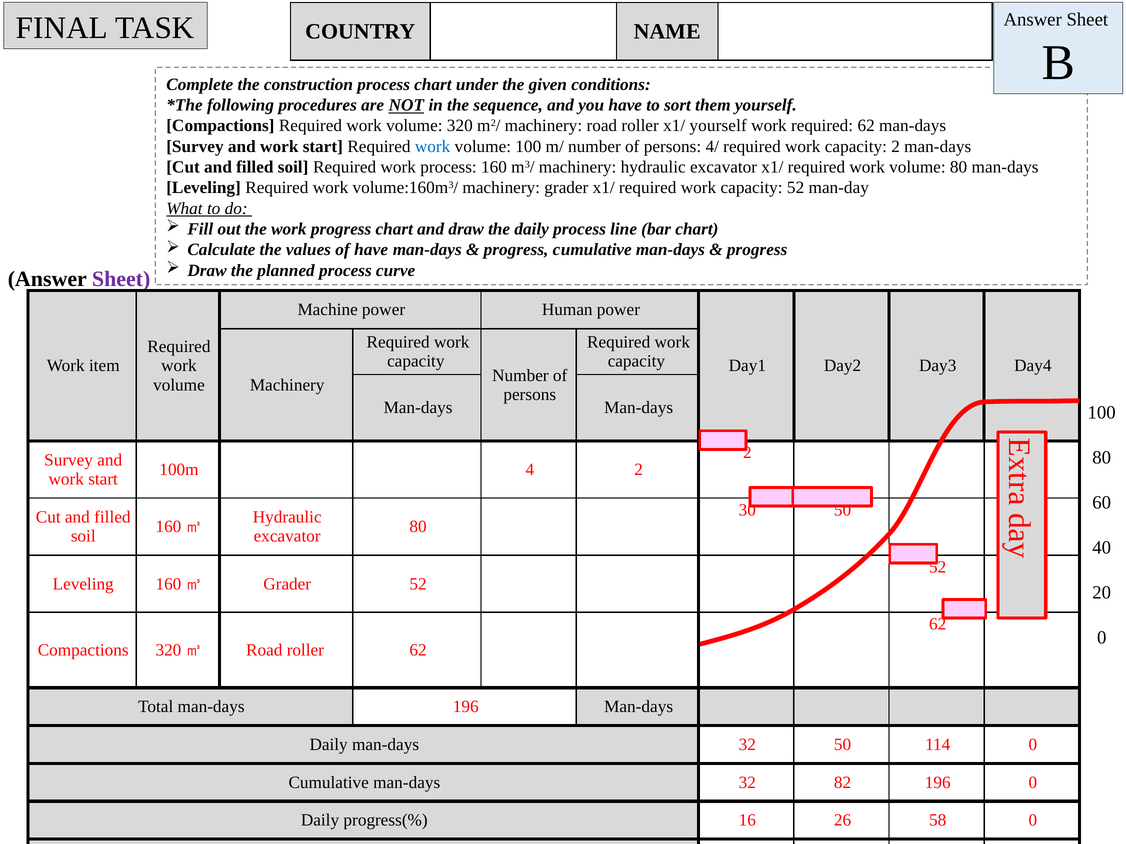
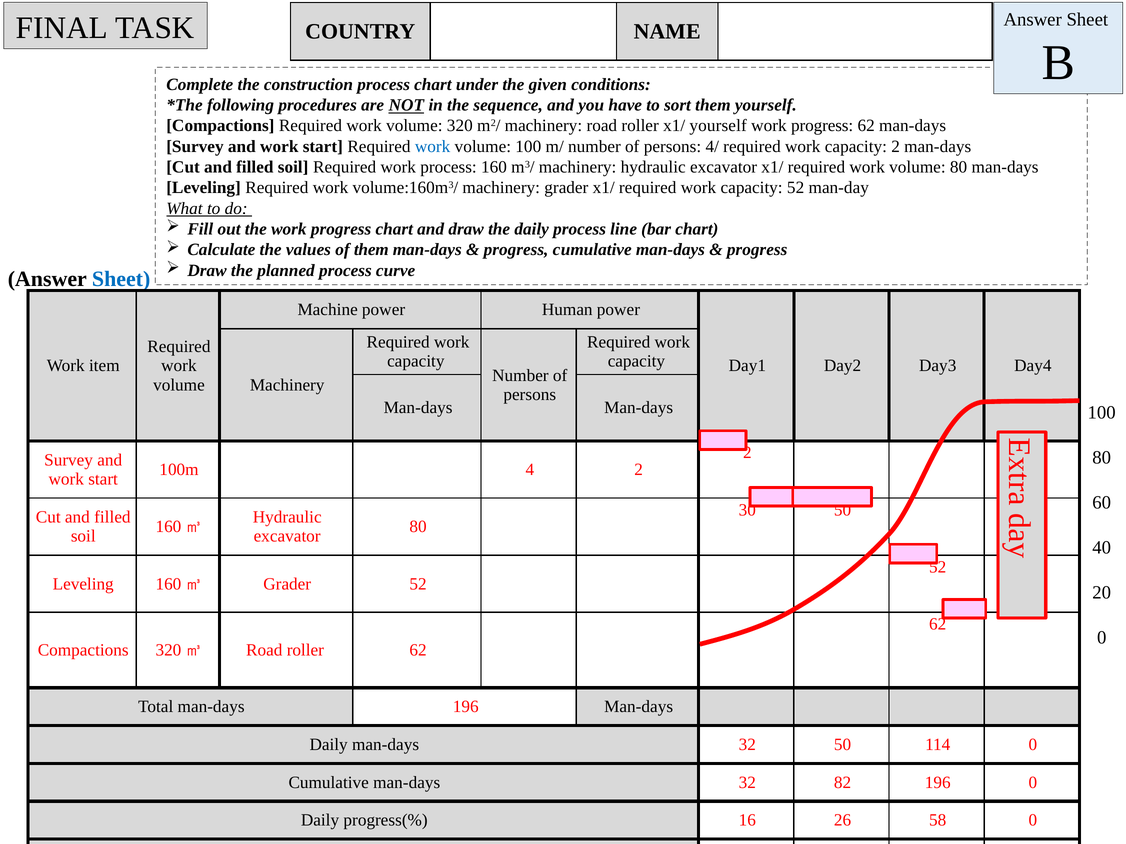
required: required -> progress (822, 126)
of have: have -> them (371, 250)
Sheet colour: purple -> blue (121, 279)
